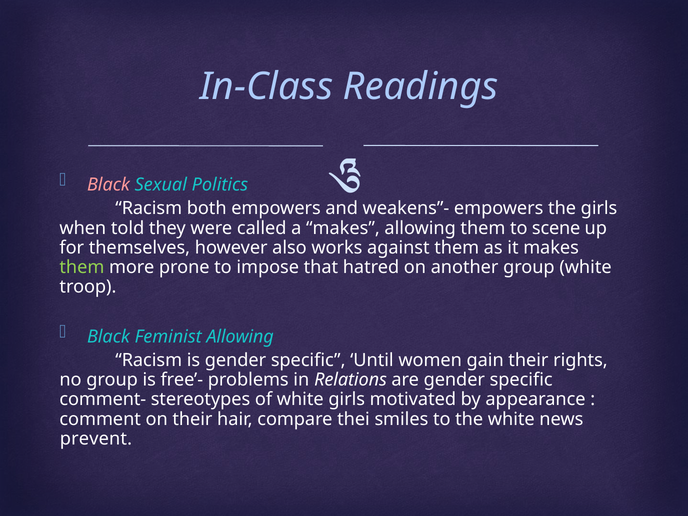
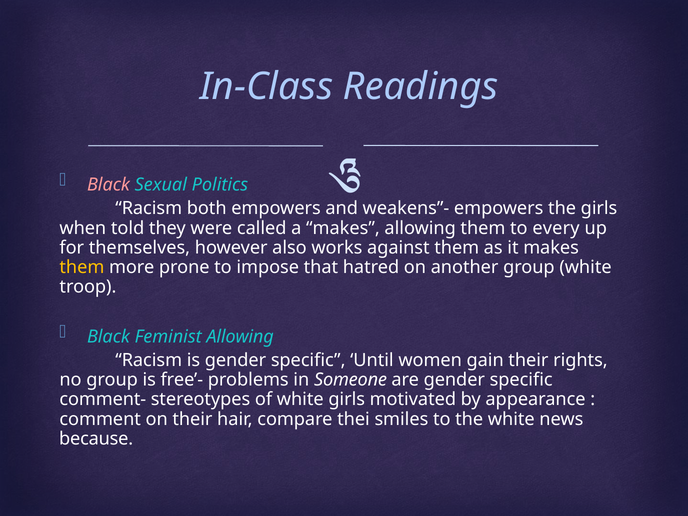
scene: scene -> every (556, 228)
them colour: light green -> yellow (82, 267)
Relations: Relations -> Someone (351, 380)
prevent: prevent -> because (96, 439)
